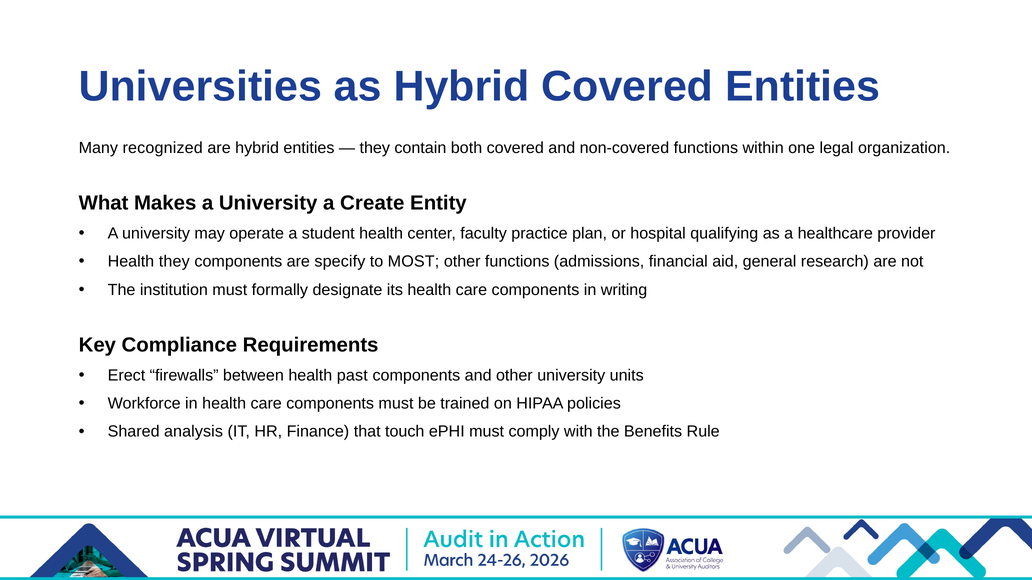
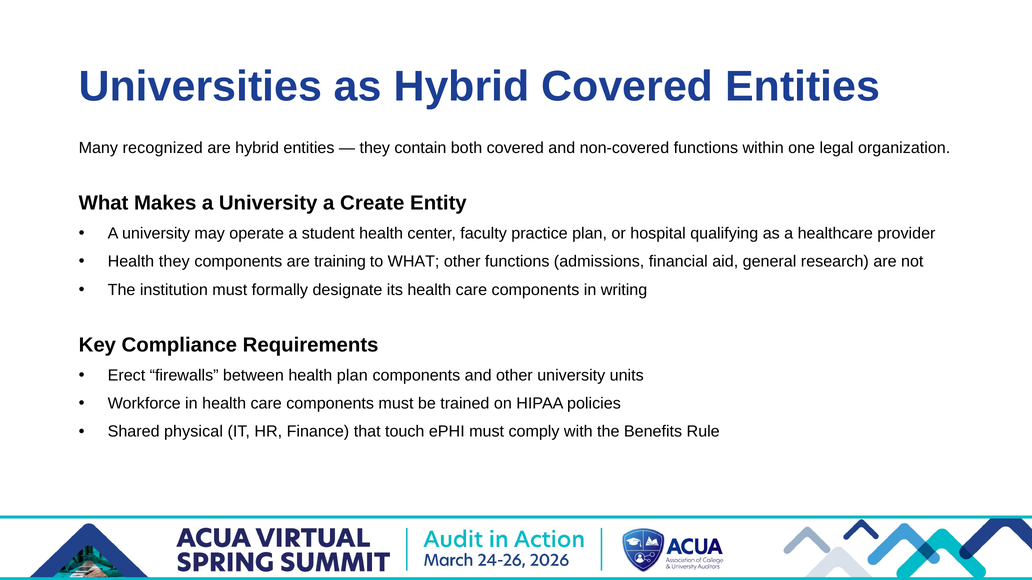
specify: specify -> training (340, 262)
to MOST: MOST -> WHAT (414, 262)
health past: past -> plan (352, 376)
analysis: analysis -> physical (193, 432)
